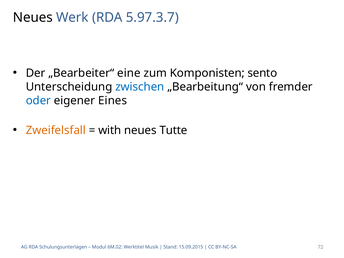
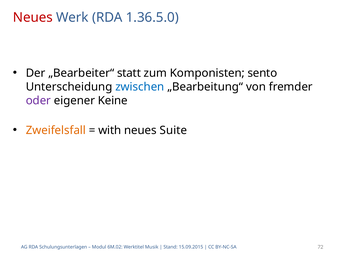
Neues colour: black -> red (33, 17)
5.97.3.7: 5.97.3.7 -> 1.36.5.0 (152, 17)
eine: eine -> statt (129, 73)
oder colour: blue -> purple (38, 100)
Eines: Eines -> Keine (113, 100)
Tutte: Tutte -> Suite (173, 130)
